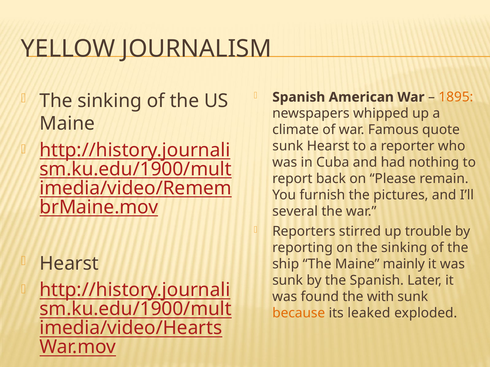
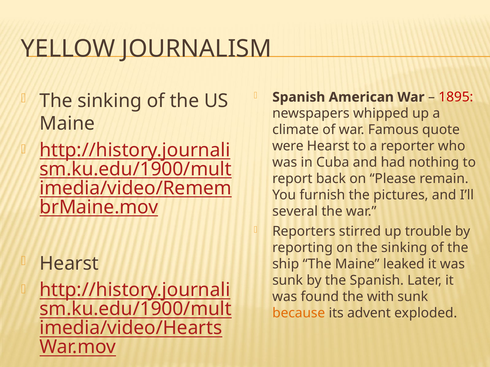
1895 colour: orange -> red (456, 97)
sunk: sunk -> were (288, 146)
mainly: mainly -> leaked (404, 265)
leaked: leaked -> advent (369, 314)
